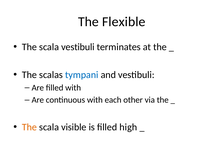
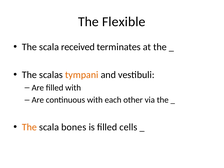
scala vestibuli: vestibuli -> received (78, 47)
tympani colour: blue -> orange (82, 75)
visible: visible -> bones (74, 127)
high: high -> cells (128, 127)
